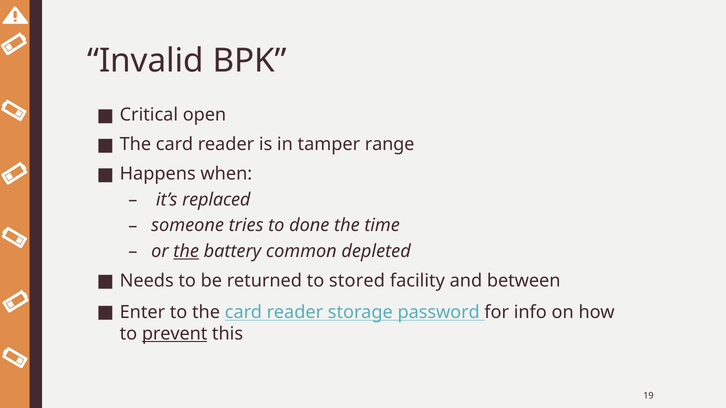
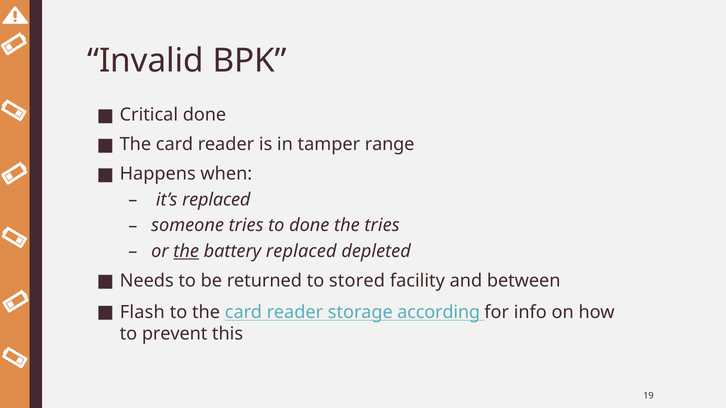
Critical open: open -> done (205, 115)
the time: time -> tries (382, 226)
battery common: common -> replaced (301, 251)
Enter: Enter -> Flash (142, 312)
password: password -> according (439, 312)
prevent underline: present -> none (175, 334)
